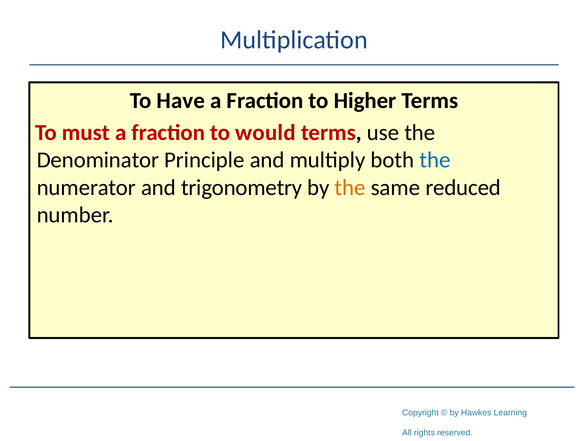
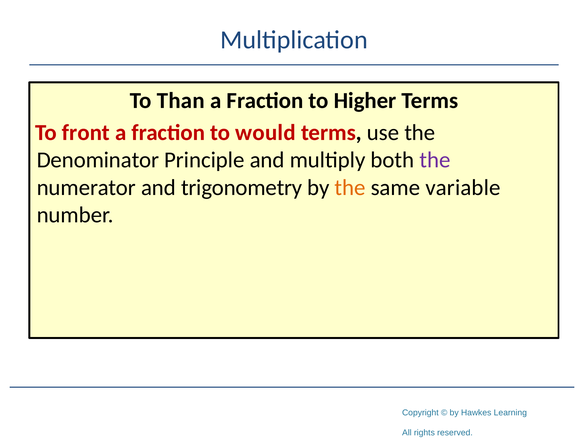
Have: Have -> Than (181, 101)
must: must -> front (86, 133)
the colour: blue -> purple (435, 160)
reduced: reduced -> variable (463, 187)
